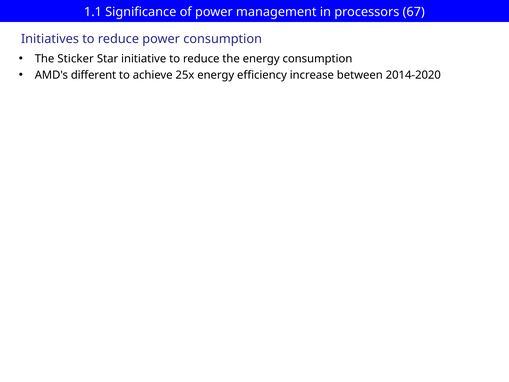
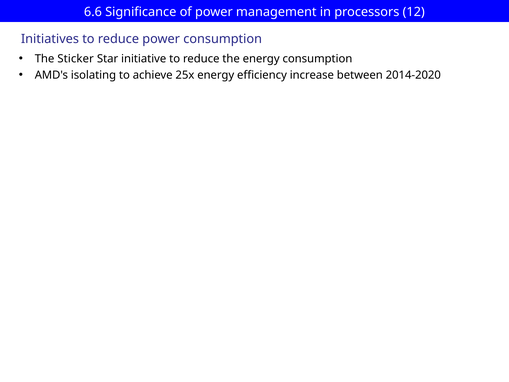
1.1: 1.1 -> 6.6 (93, 12)
67: 67 -> 12 (414, 12)
different: different -> isolating (93, 75)
